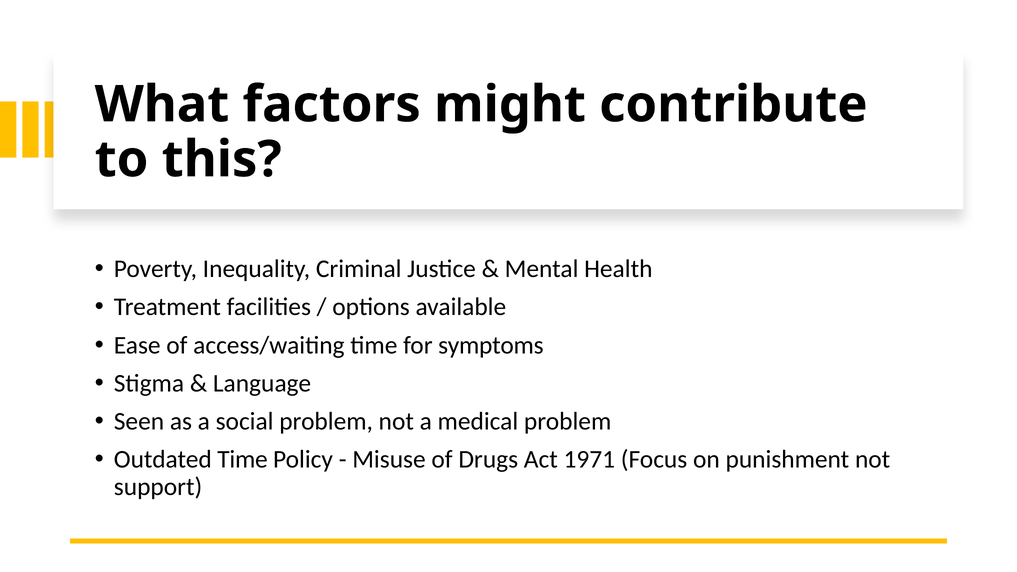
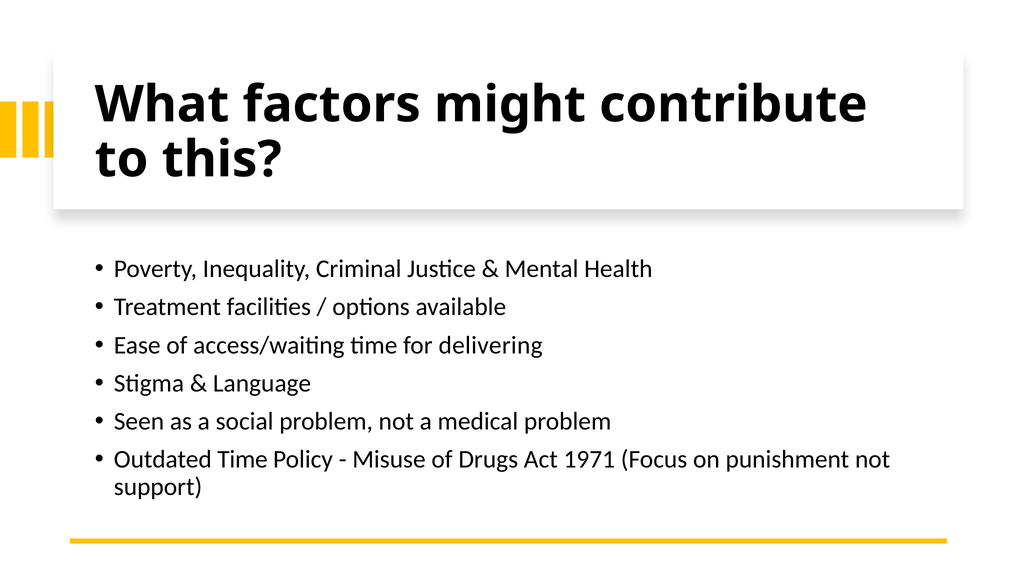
symptoms: symptoms -> delivering (491, 345)
